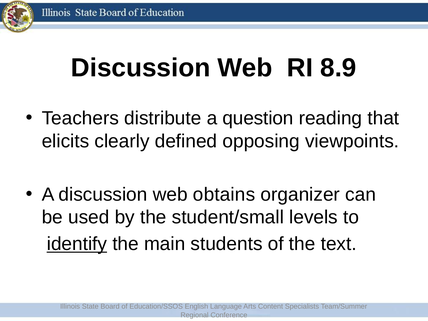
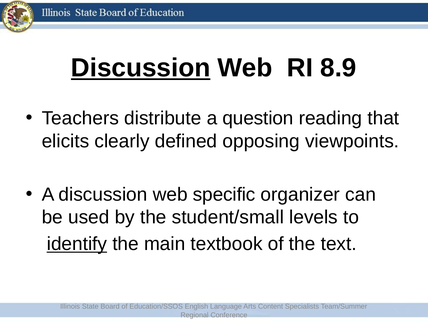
Discussion underline: none -> present (141, 68)
obtains: obtains -> specific (224, 194)
students: students -> textbook (227, 244)
